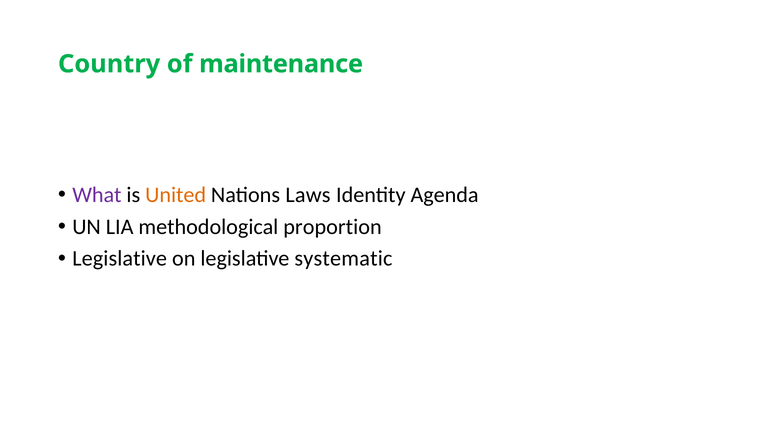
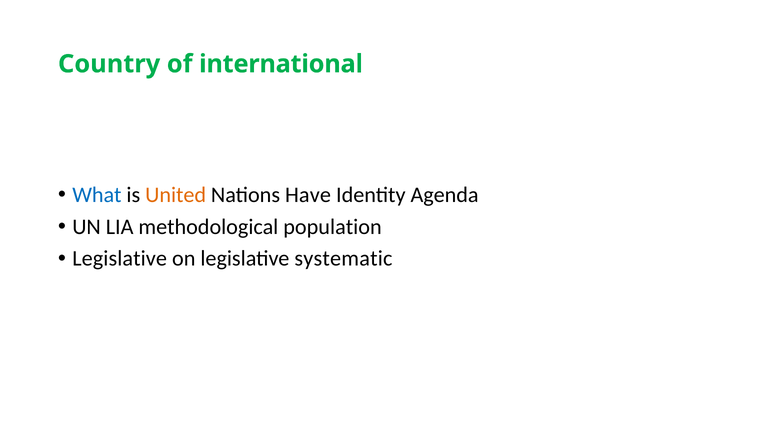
maintenance: maintenance -> international (281, 64)
What colour: purple -> blue (97, 195)
Laws: Laws -> Have (308, 195)
proportion: proportion -> population (333, 227)
